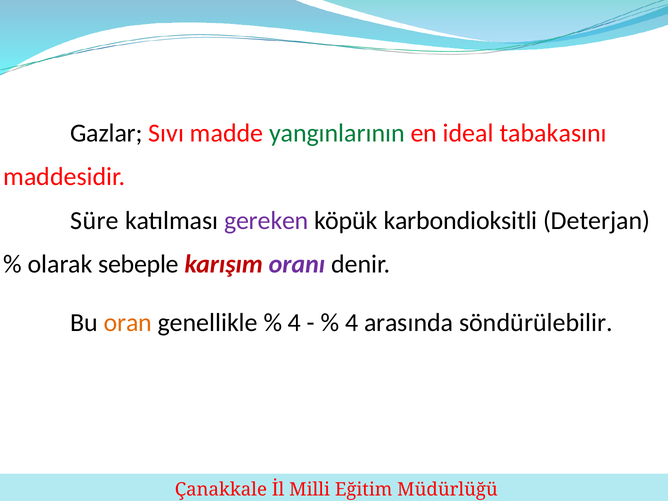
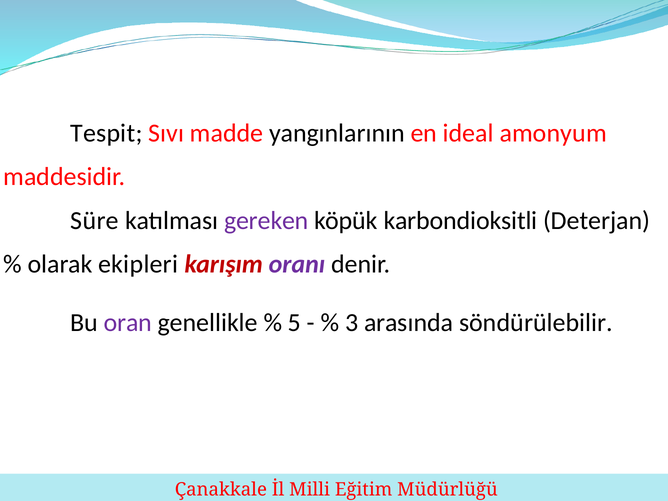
Gazlar: Gazlar -> Tespit (106, 133)
yangınlarının colour: green -> black (337, 133)
tabakasını: tabakasını -> amonyum (553, 133)
sebeple: sebeple -> ekipleri (138, 264)
oran colour: orange -> purple (128, 323)
4: 4 -> 5 (294, 323)
4: 4 -> 3 (352, 323)
